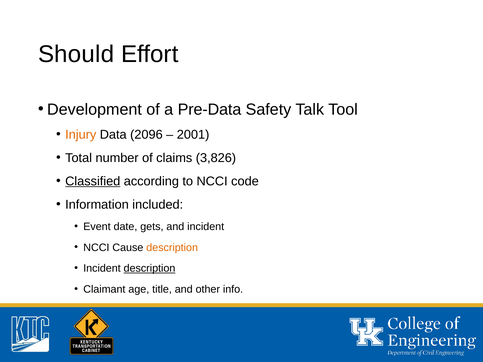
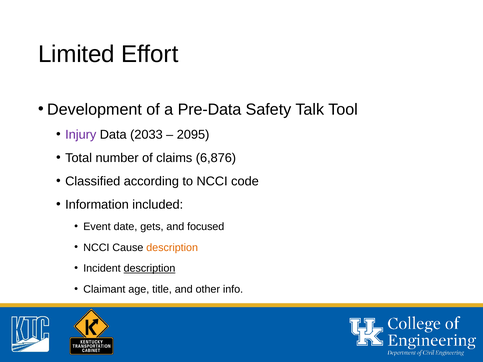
Should: Should -> Limited (76, 54)
Injury colour: orange -> purple (81, 135)
2096: 2096 -> 2033 (146, 135)
2001: 2001 -> 2095 (193, 135)
3,826: 3,826 -> 6,876 (216, 158)
Classified underline: present -> none (93, 181)
and incident: incident -> focused (206, 227)
